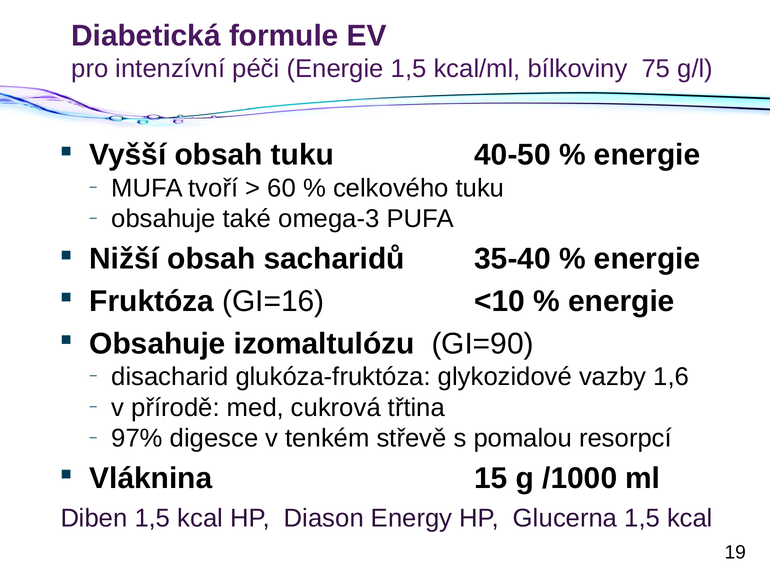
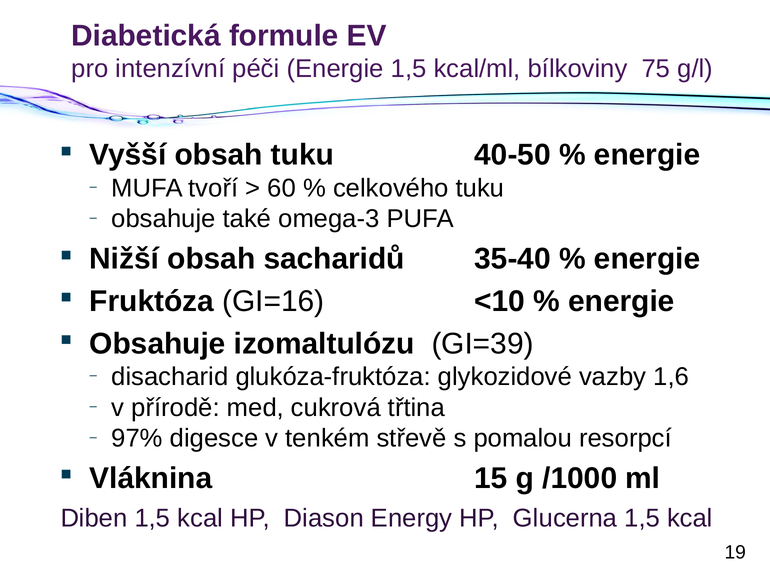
GI=90: GI=90 -> GI=39 (483, 343)
